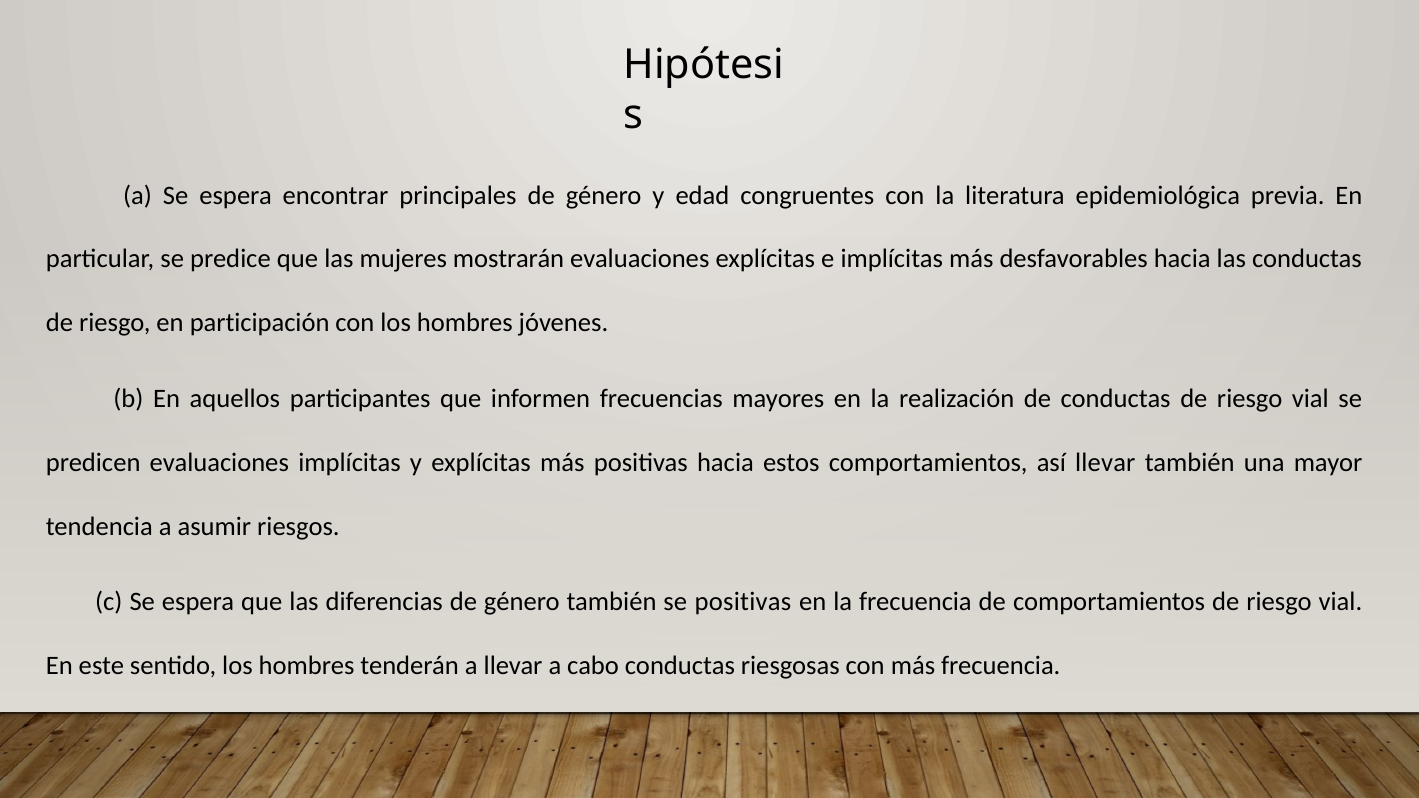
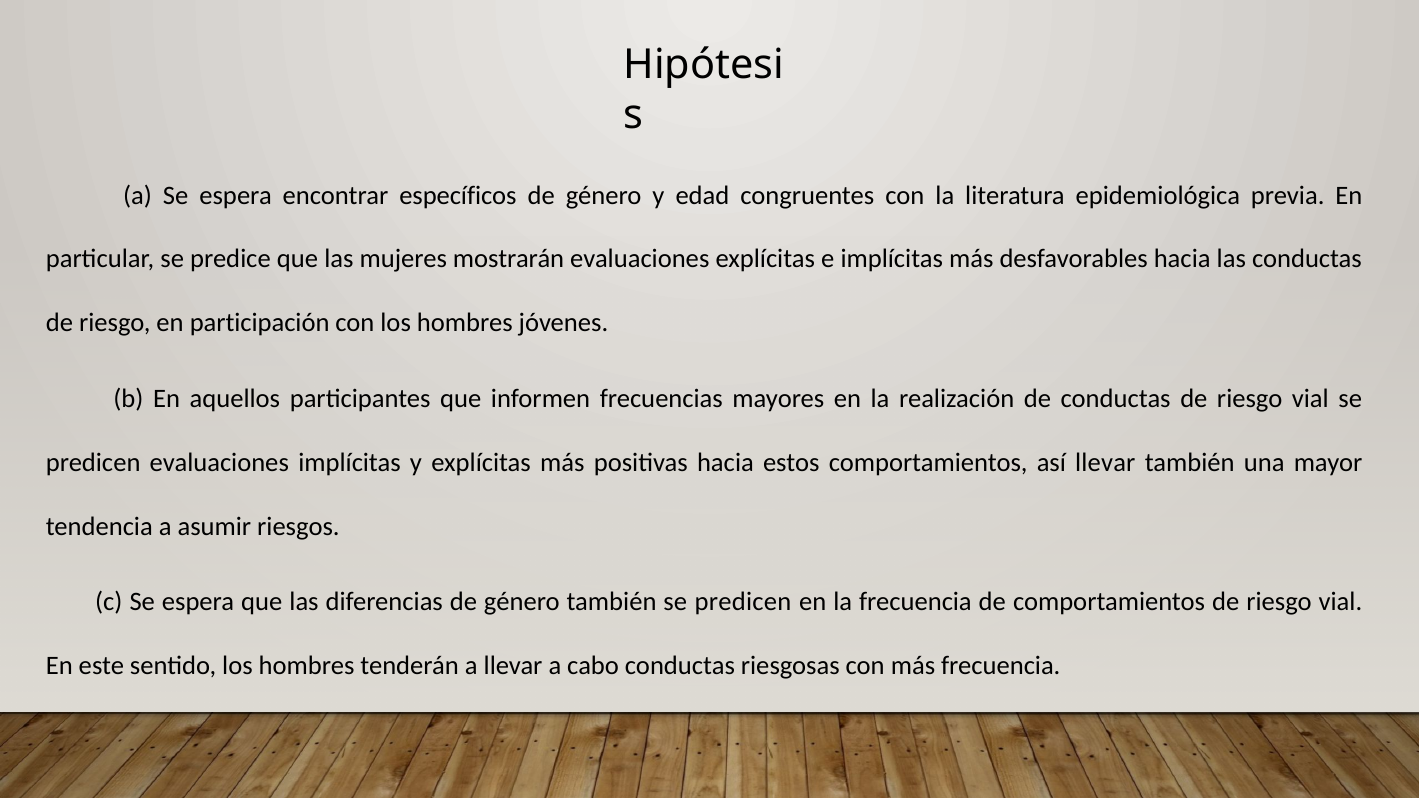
principales: principales -> específicos (458, 195)
también se positivas: positivas -> predicen (743, 602)
